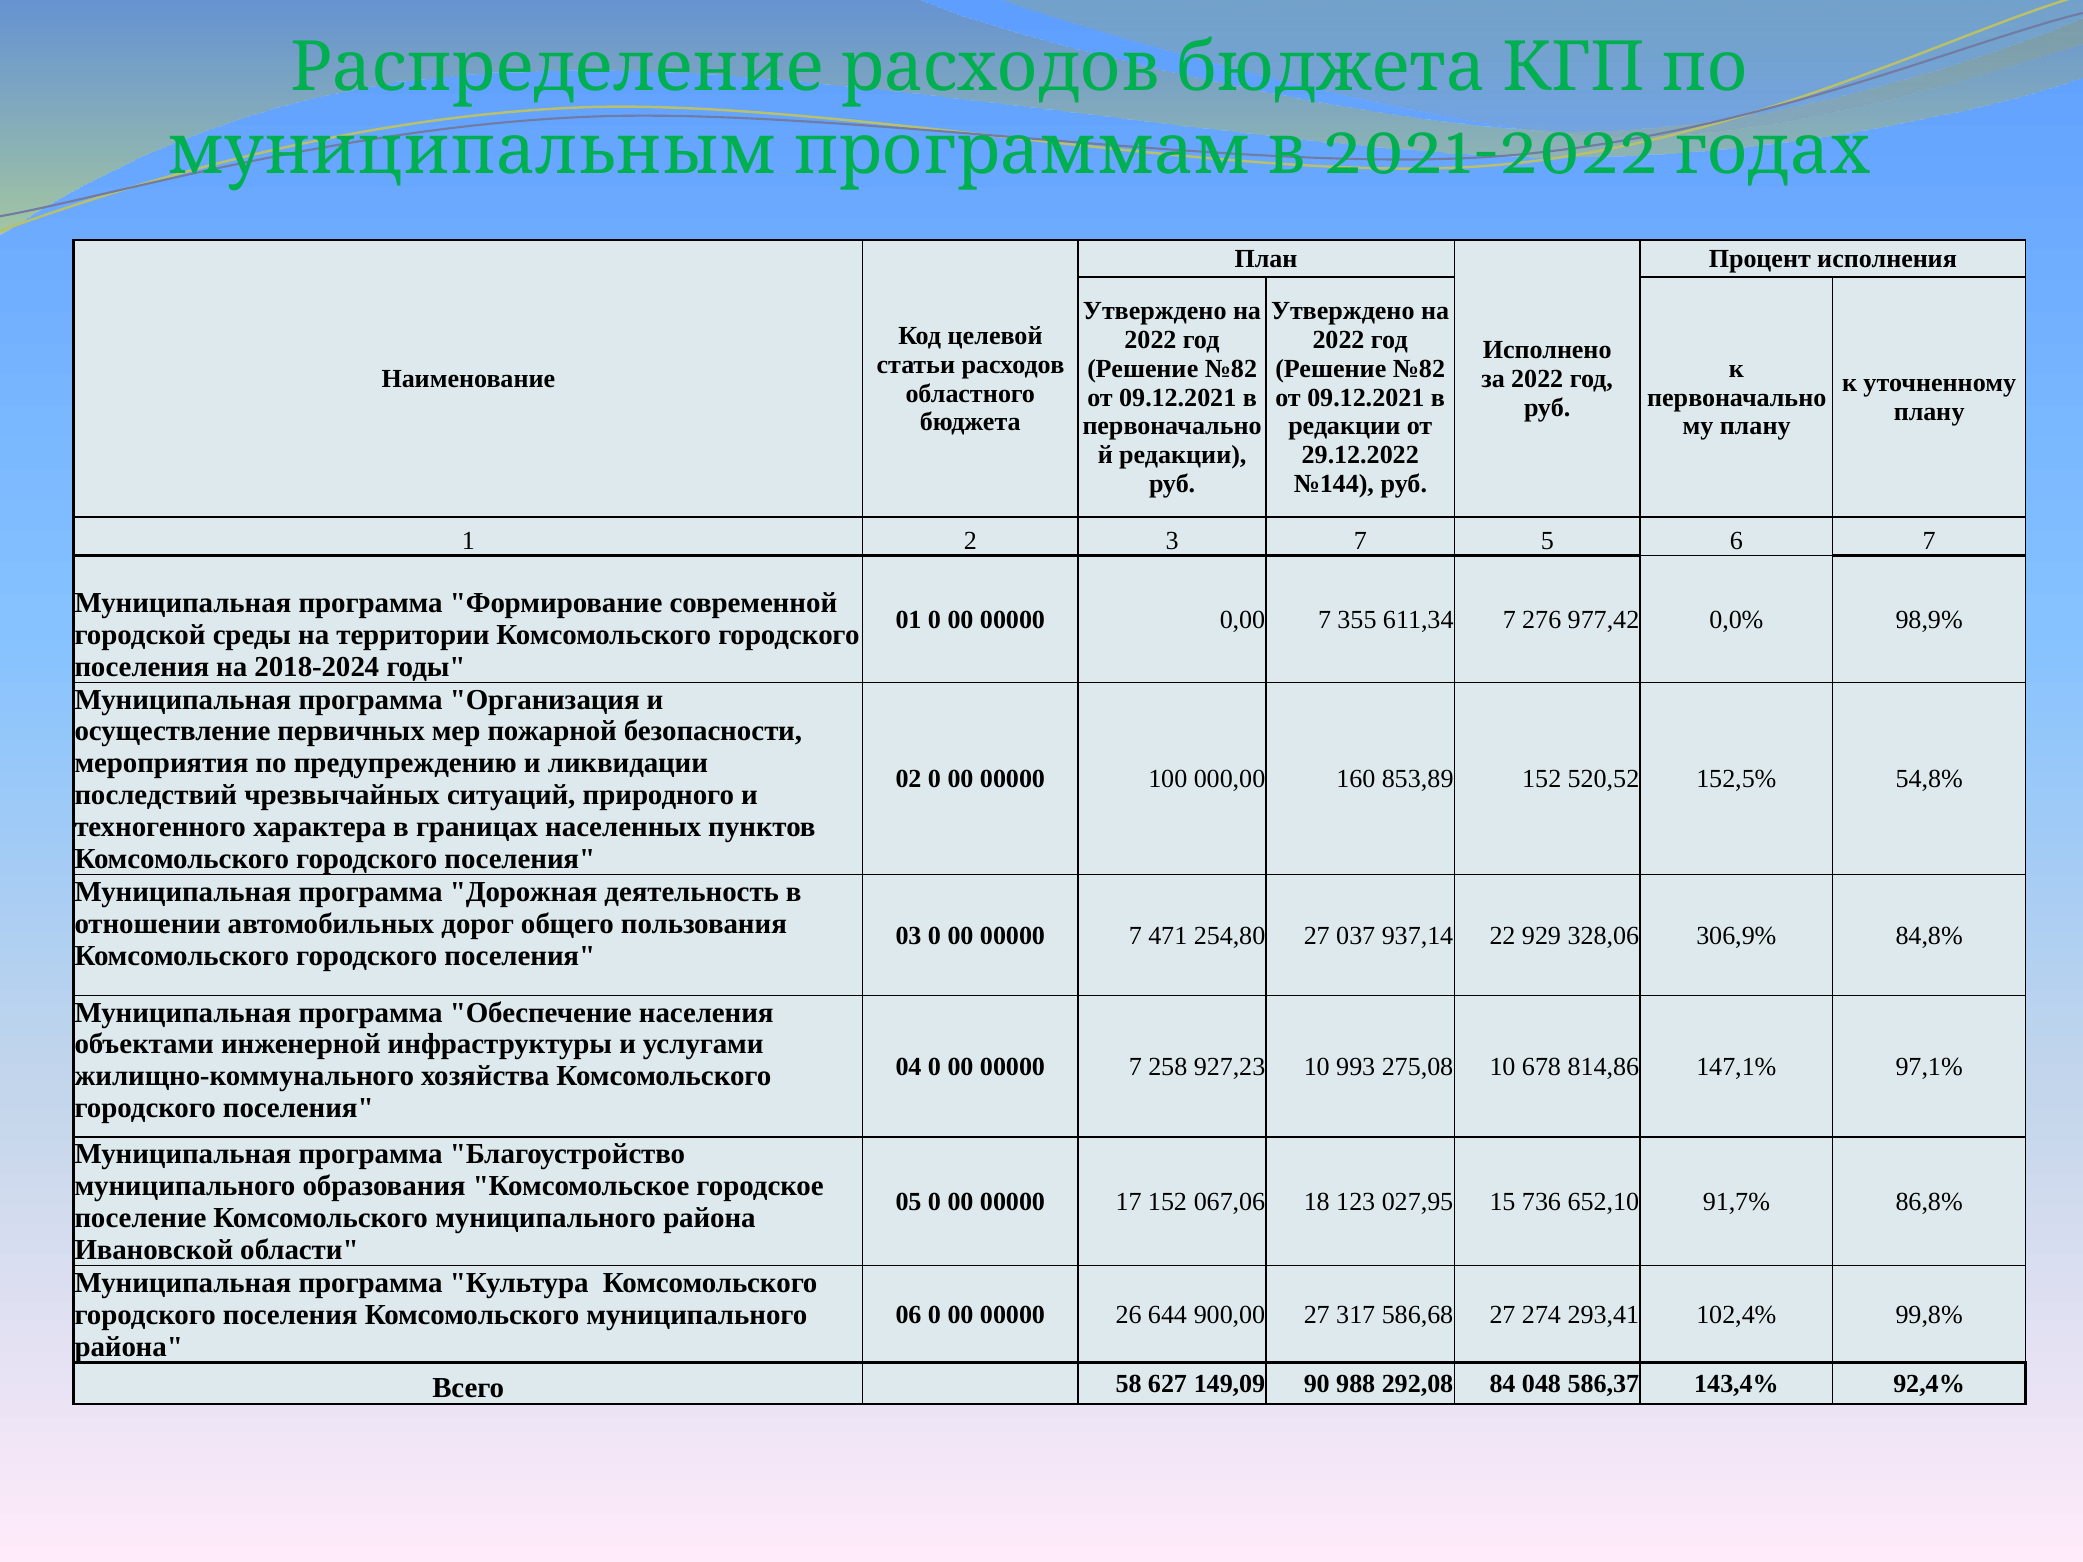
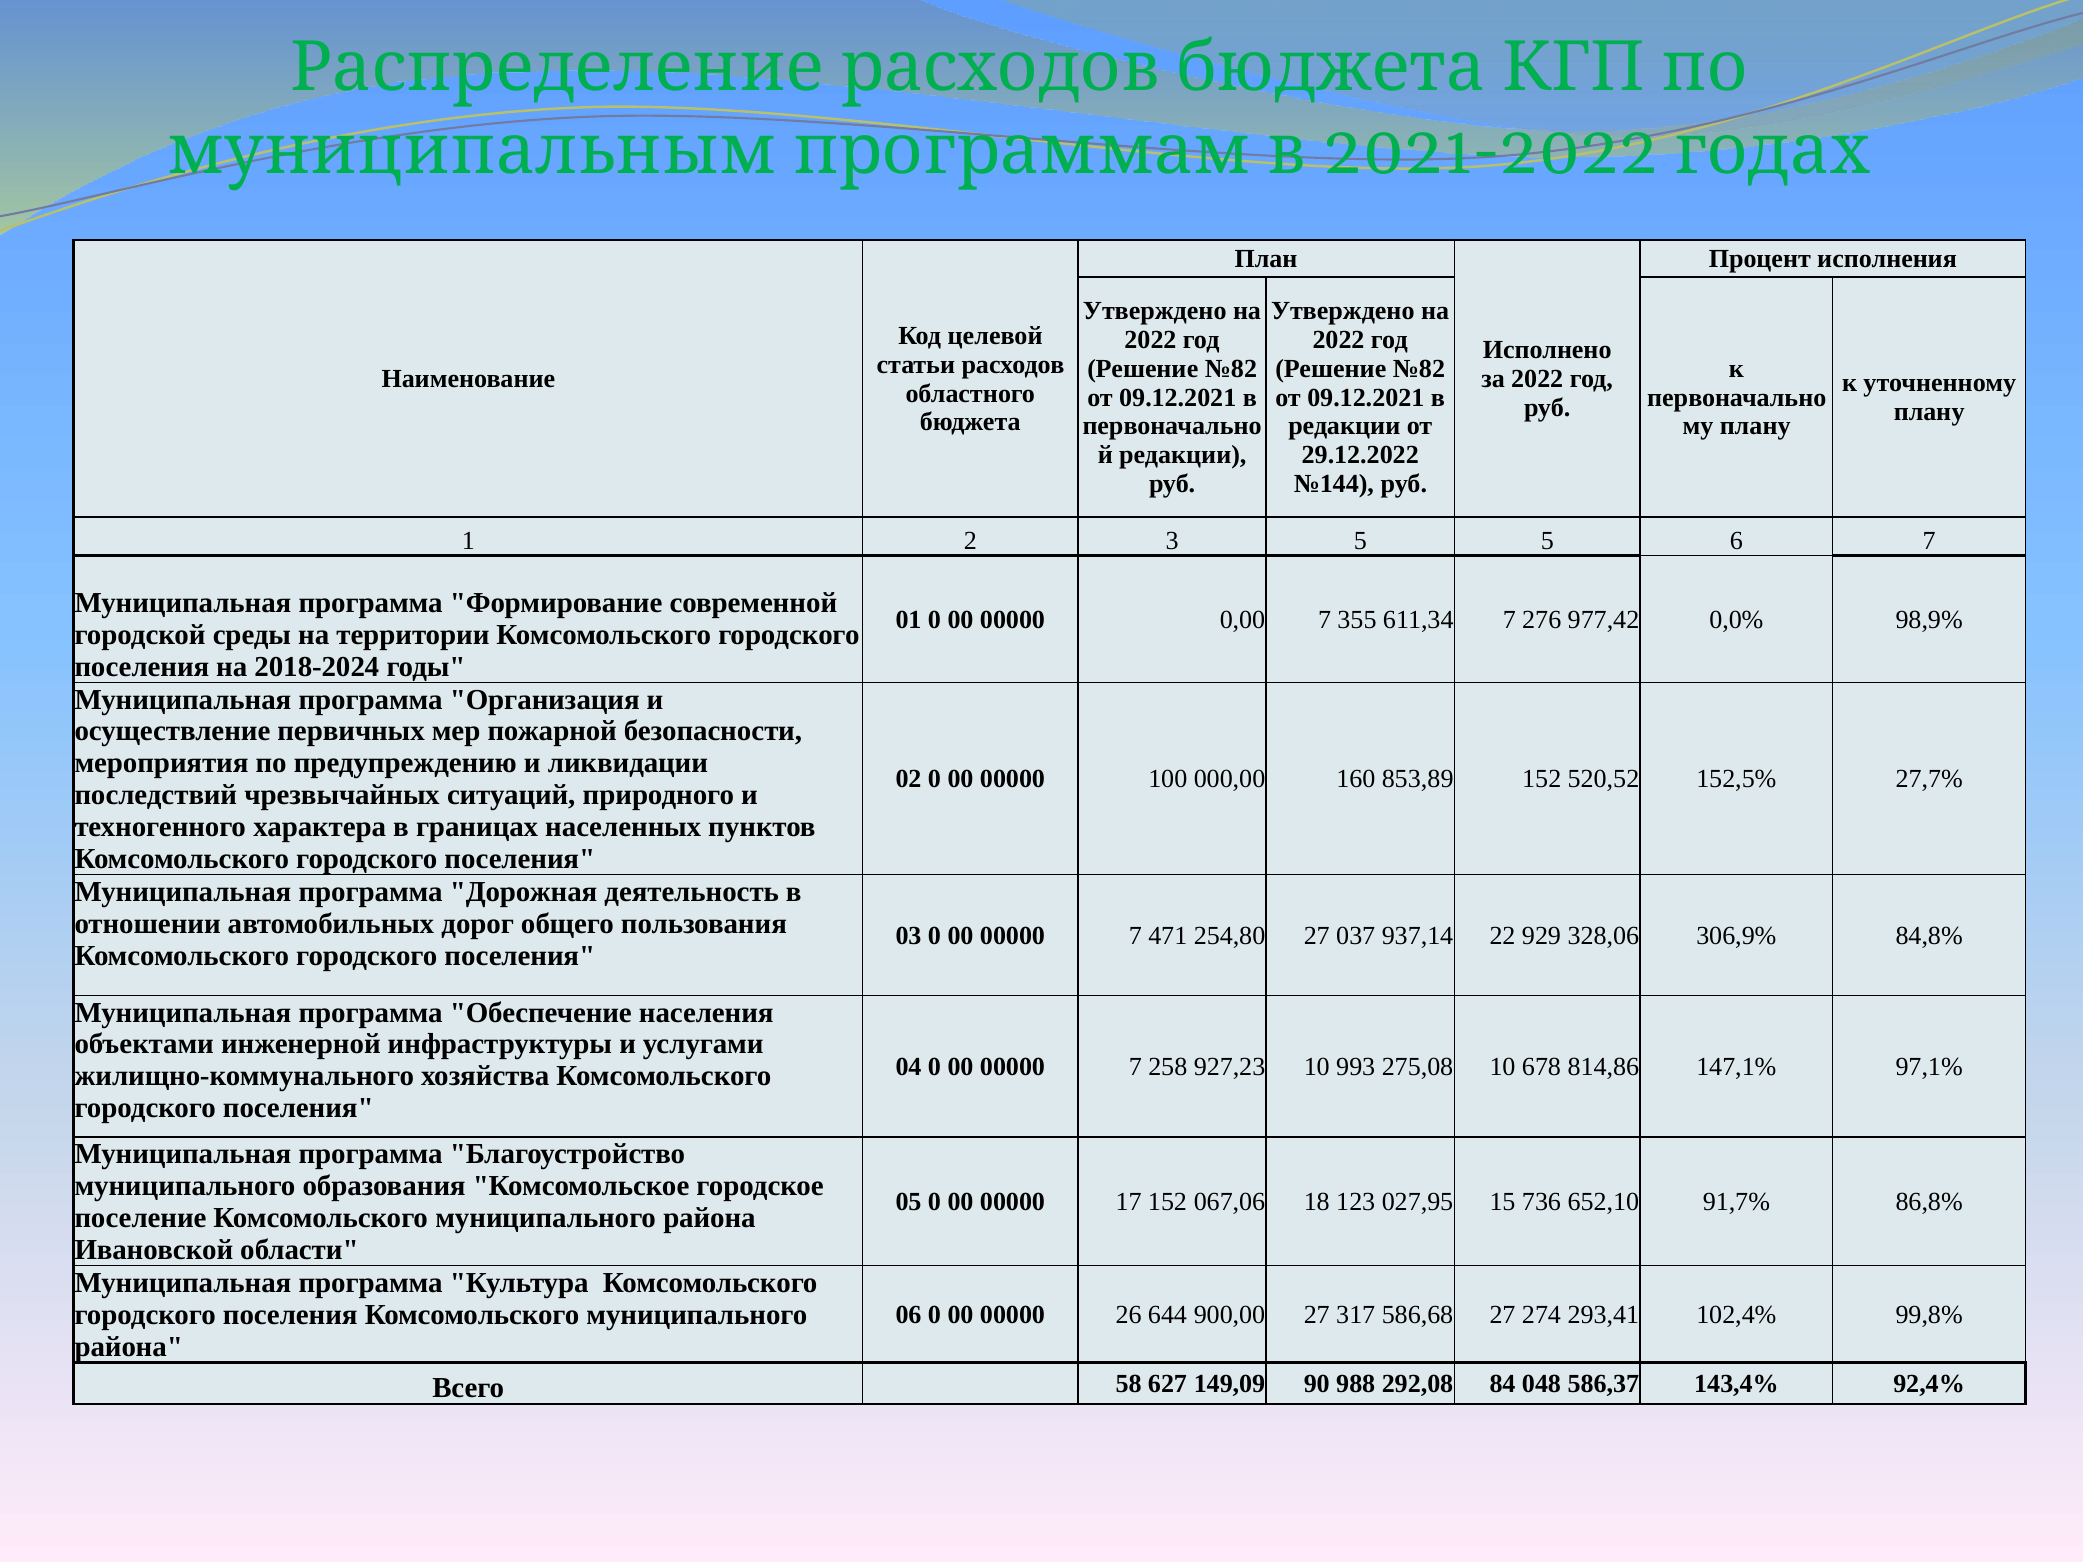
3 7: 7 -> 5 (1360, 541)
54,8%: 54,8% -> 27,7% (1929, 779)
